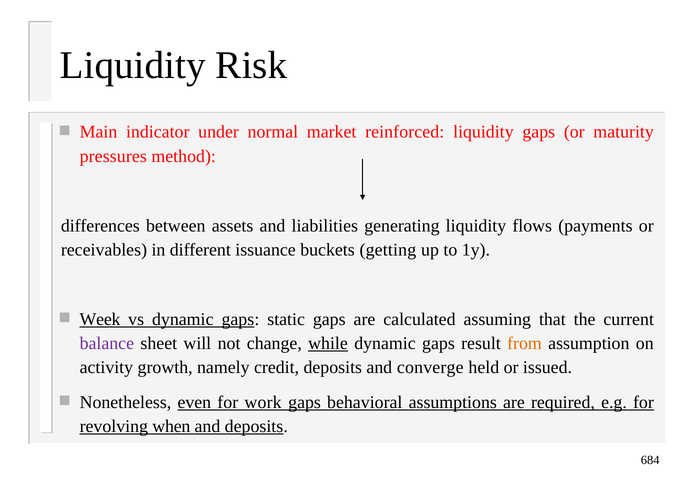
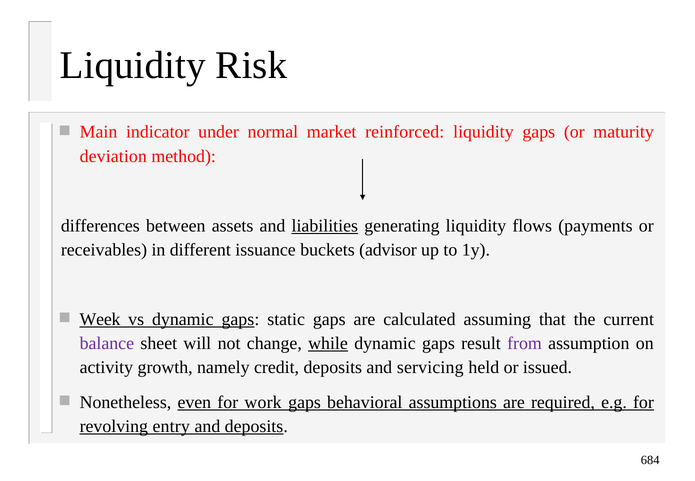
pressures: pressures -> deviation (113, 156)
liabilities underline: none -> present (325, 226)
getting: getting -> advisor (388, 250)
from colour: orange -> purple (524, 343)
converge: converge -> servicing (430, 368)
when: when -> entry (171, 426)
